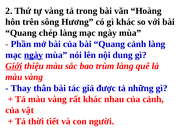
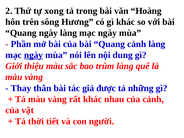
tự vàng: vàng -> xong (54, 11)
Quang chép: chép -> ngày (48, 33)
Giới underline: present -> none (14, 66)
